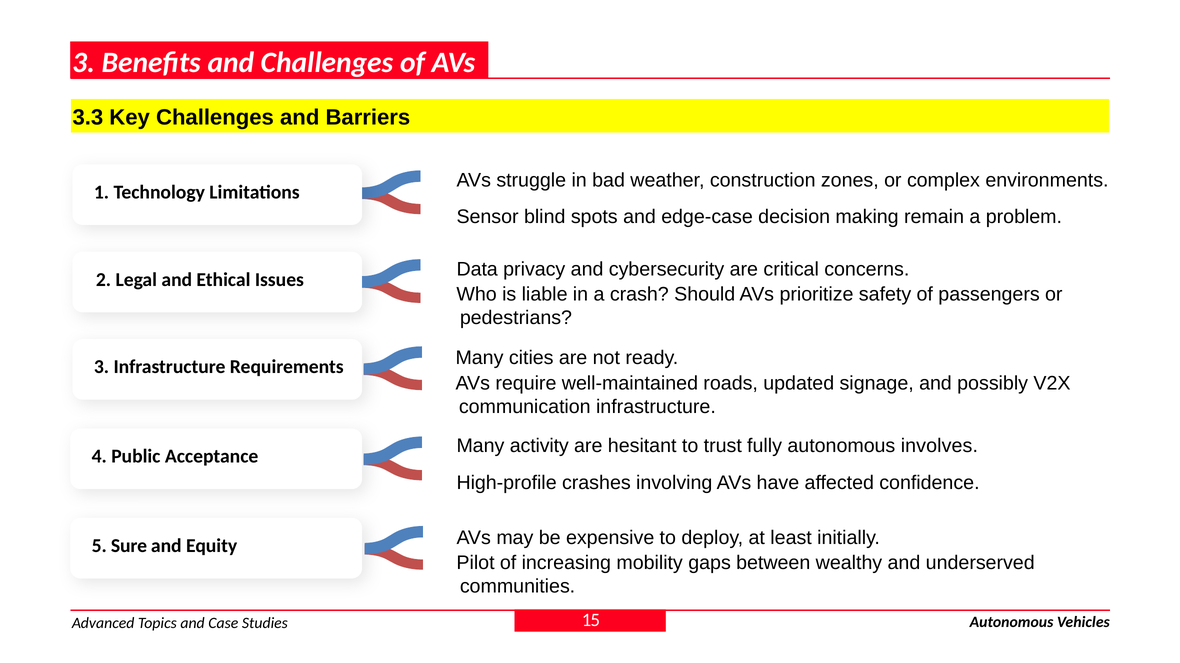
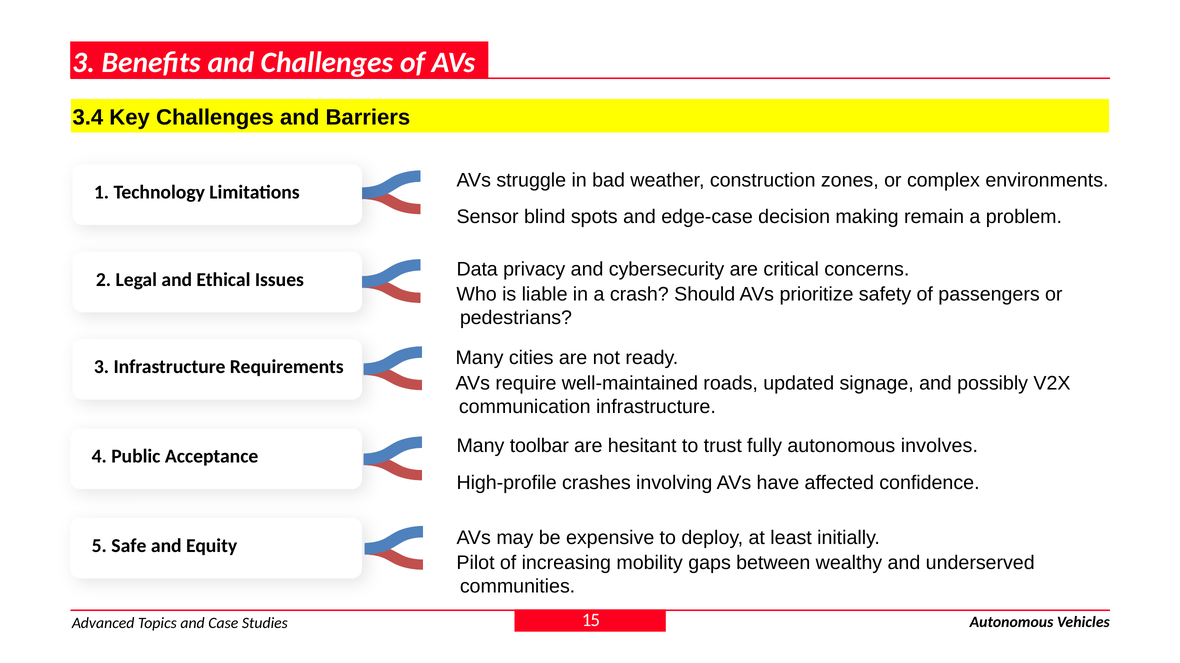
3.3: 3.3 -> 3.4 (88, 117)
activity: activity -> toolbar (539, 446)
Sure: Sure -> Safe (129, 546)
